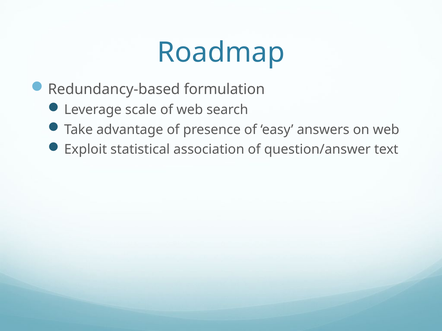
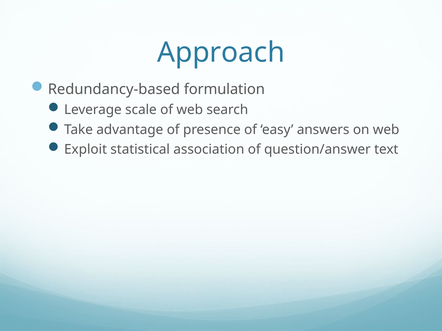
Roadmap: Roadmap -> Approach (221, 53)
